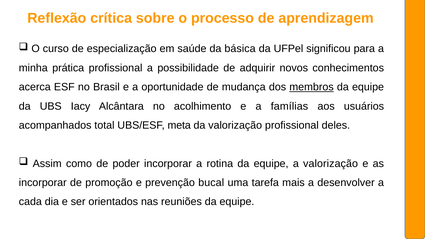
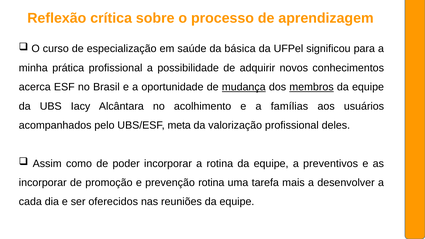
mudança underline: none -> present (244, 87)
total: total -> pelo (104, 125)
a valorização: valorização -> preventivos (331, 164)
prevenção bucal: bucal -> rotina (211, 183)
orientados: orientados -> oferecidos (113, 202)
